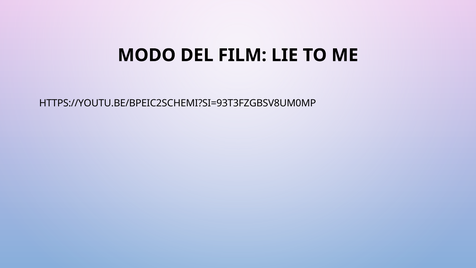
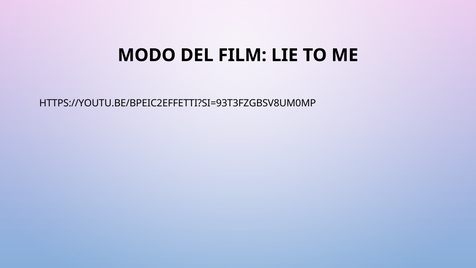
HTTPS://YOUTU.BE/BPEIC2SCHEMI?SI=93T3FZGBSV8UM0MP: HTTPS://YOUTU.BE/BPEIC2SCHEMI?SI=93T3FZGBSV8UM0MP -> HTTPS://YOUTU.BE/BPEIC2EFFETTI?SI=93T3FZGBSV8UM0MP (178, 103)
